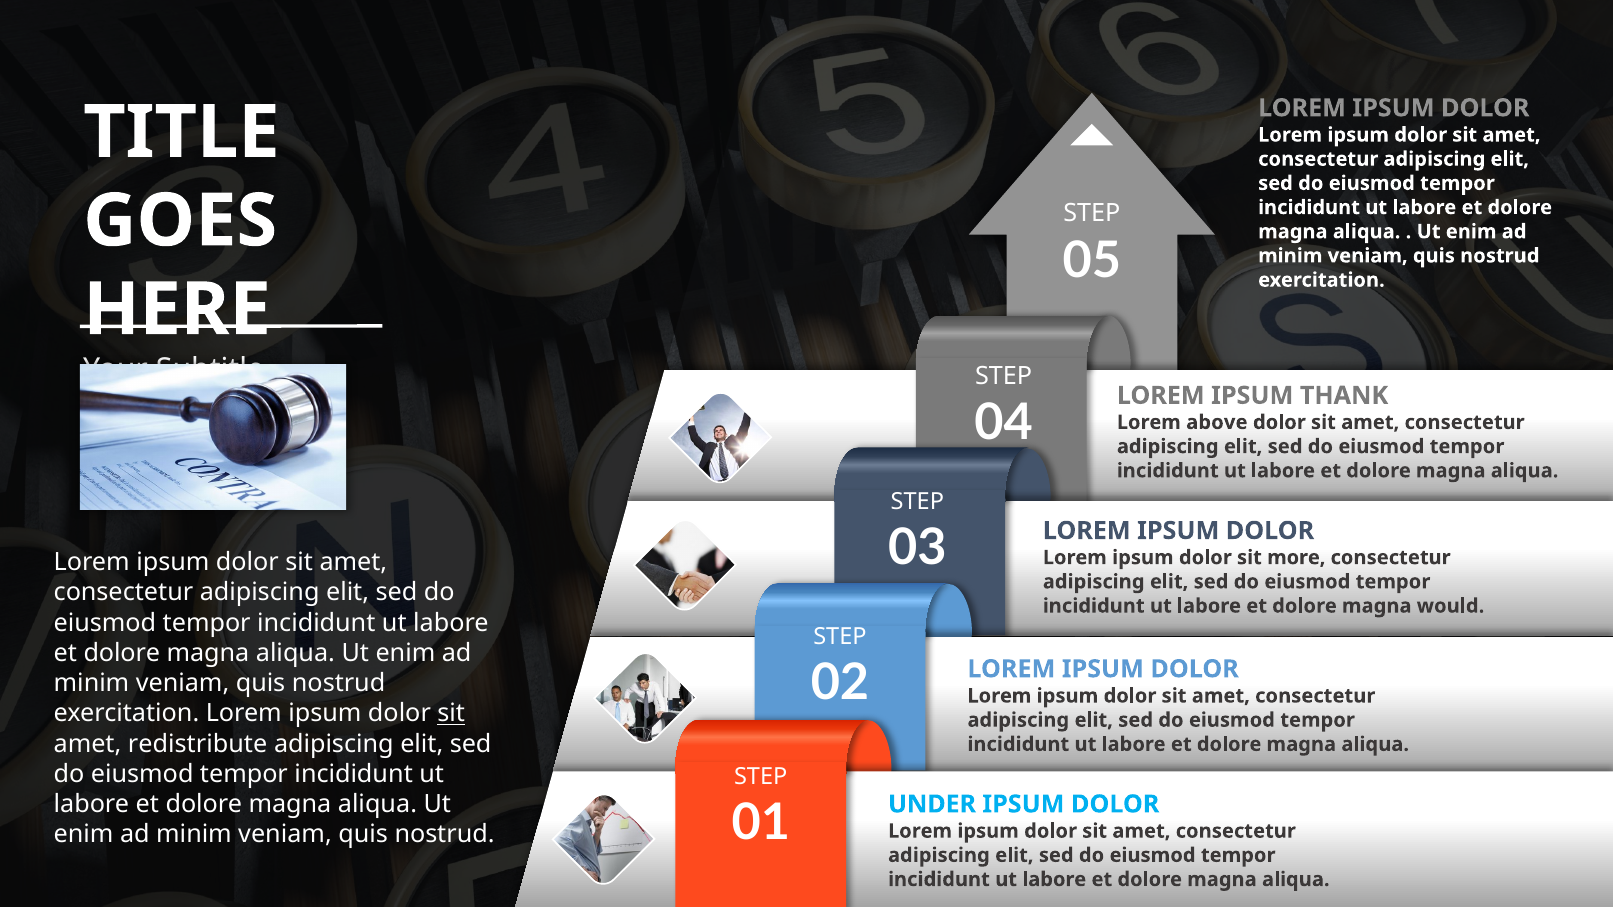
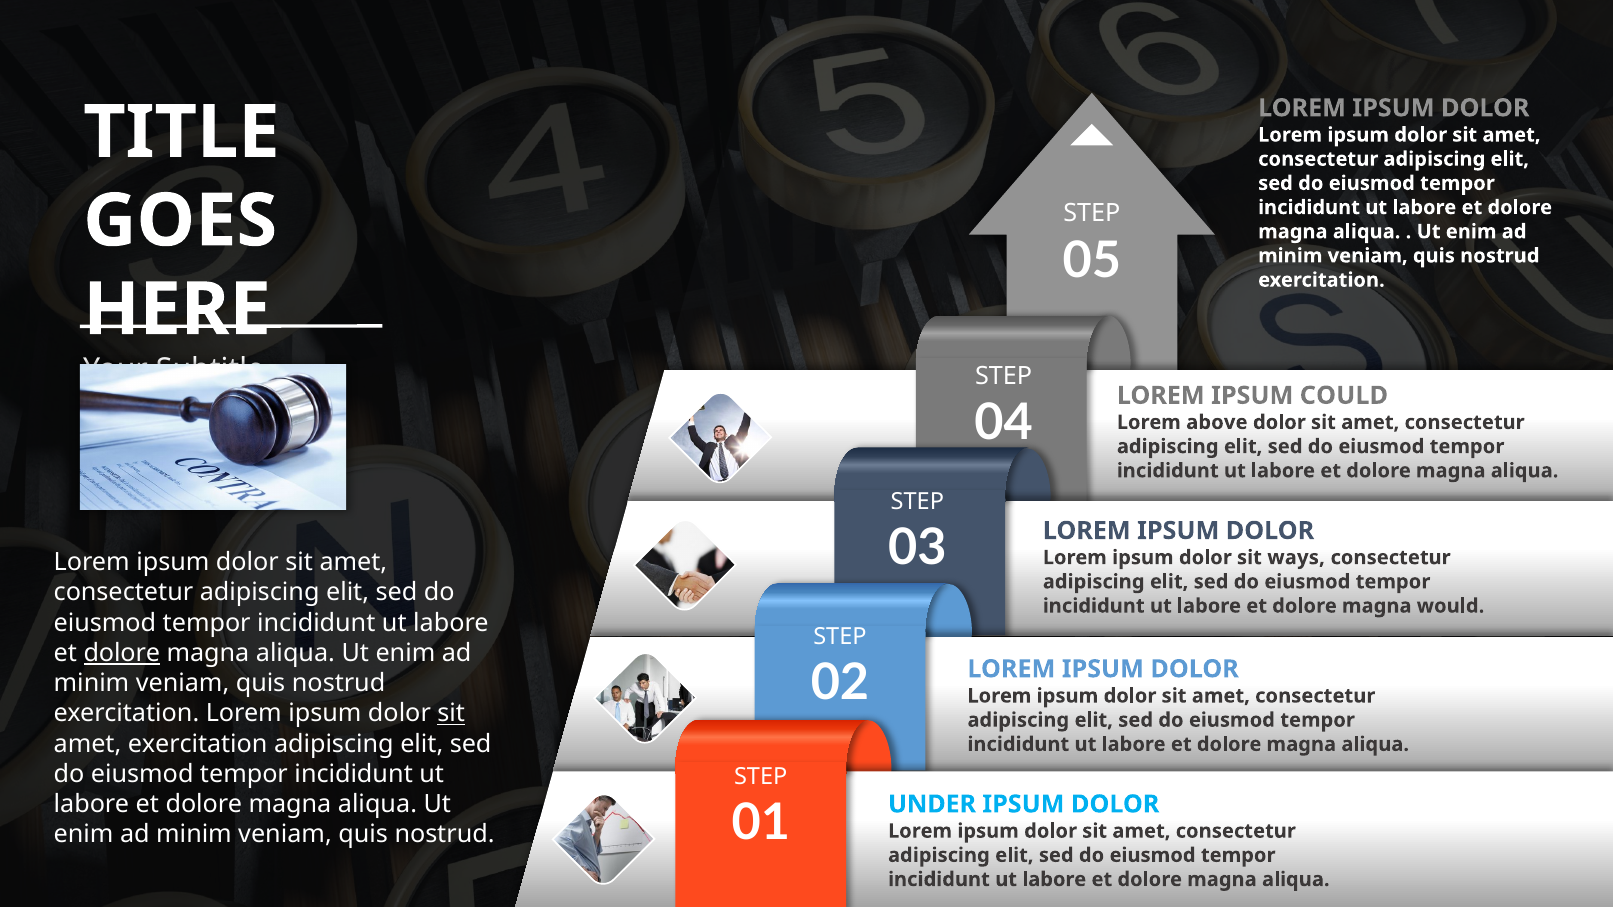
THANK: THANK -> COULD (1344, 396)
more: more -> ways (1296, 558)
dolore underline: none -> present (122, 653)
amet redistribute: redistribute -> exercitation (198, 744)
